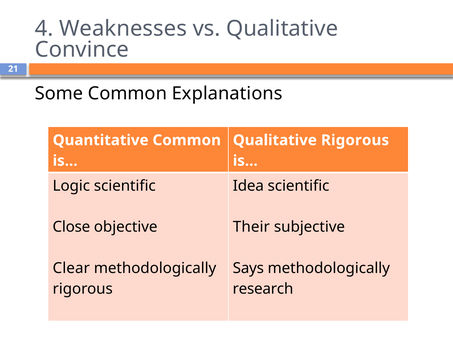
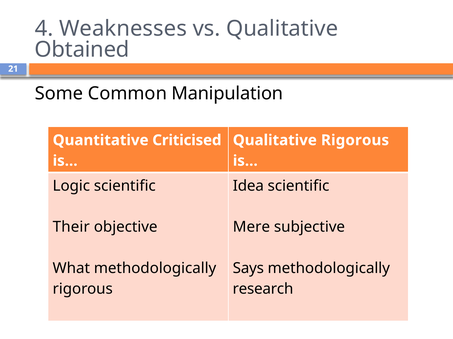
Convince: Convince -> Obtained (82, 50)
Explanations: Explanations -> Manipulation (227, 94)
Quantitative Common: Common -> Criticised (187, 141)
Close: Close -> Their (71, 228)
Their: Their -> Mere (251, 228)
Clear: Clear -> What (71, 269)
